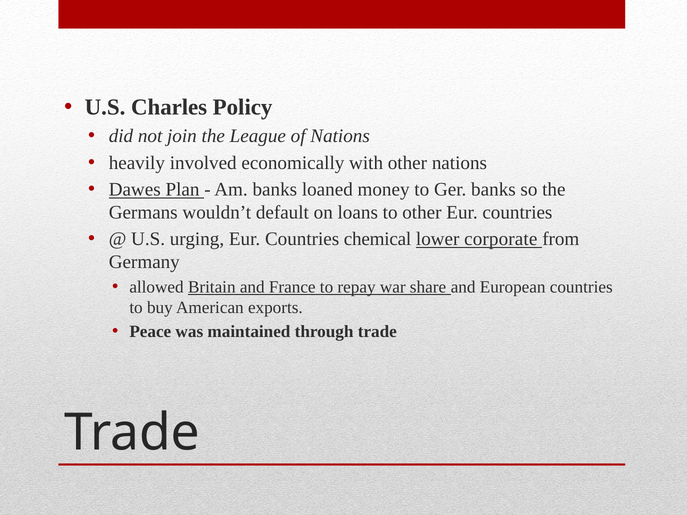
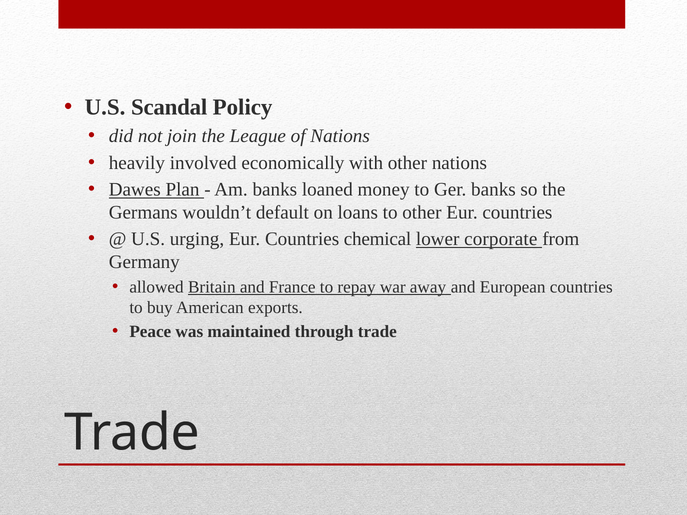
Charles: Charles -> Scandal (169, 107)
share: share -> away (428, 287)
